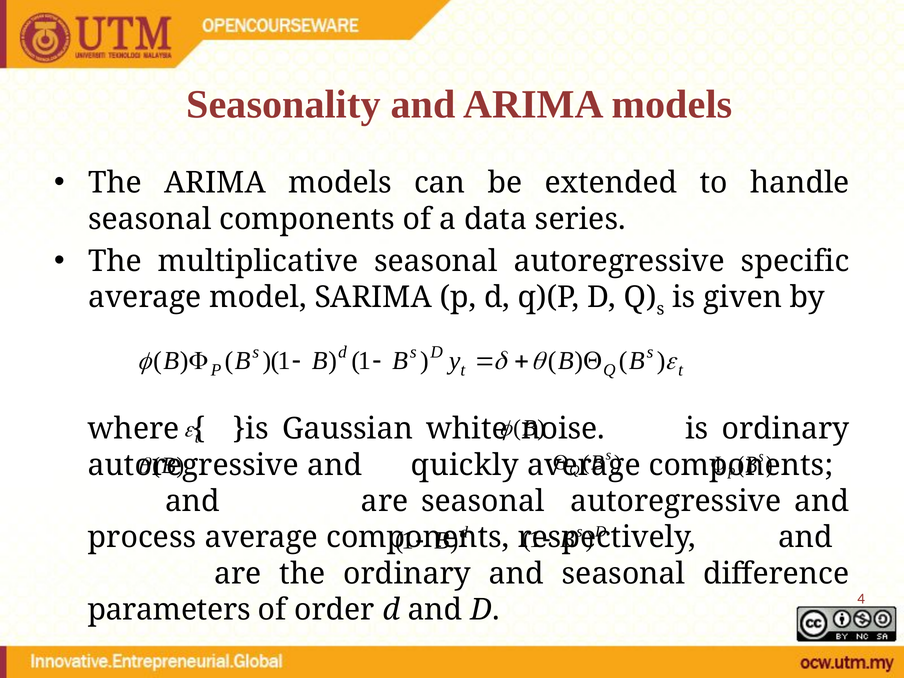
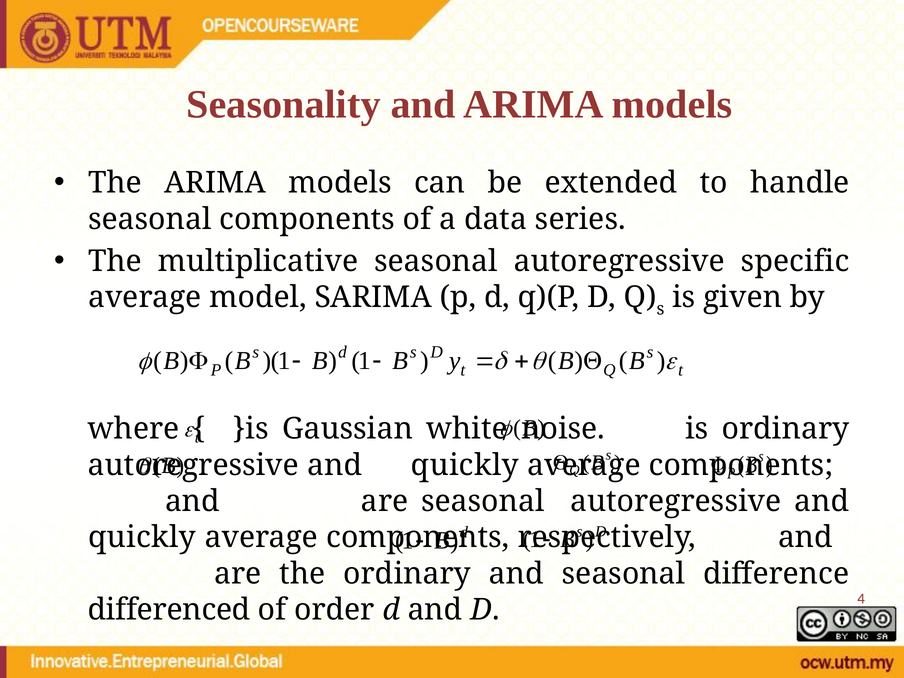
process: process -> quickly (142, 537)
parameters: parameters -> differenced (169, 610)
